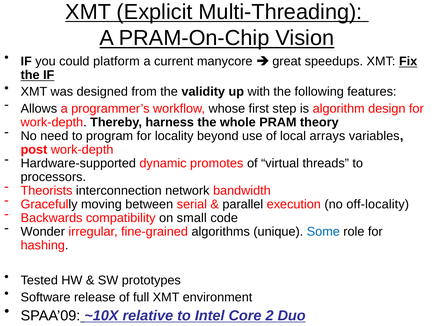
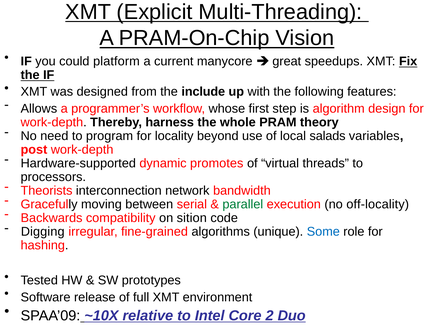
validity: validity -> include (203, 92)
arrays: arrays -> salads (328, 136)
parallel colour: black -> green (243, 204)
small: small -> sition (192, 218)
Wonder: Wonder -> Digging (43, 231)
